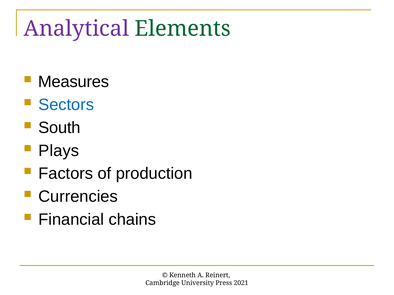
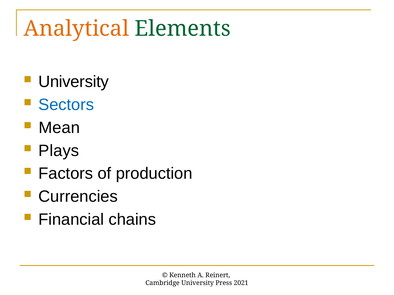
Analytical colour: purple -> orange (76, 29)
Measures: Measures -> University (74, 82)
South: South -> Mean (59, 128)
